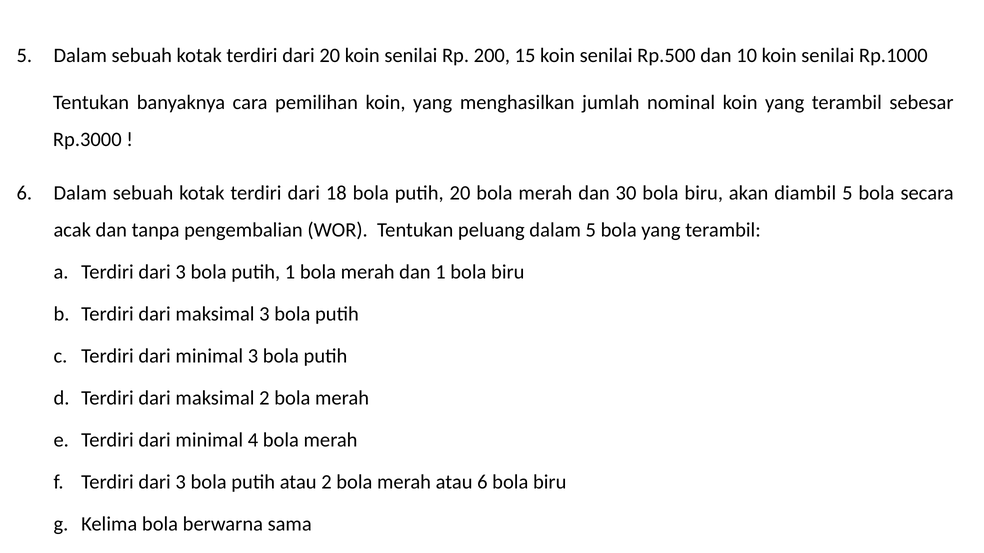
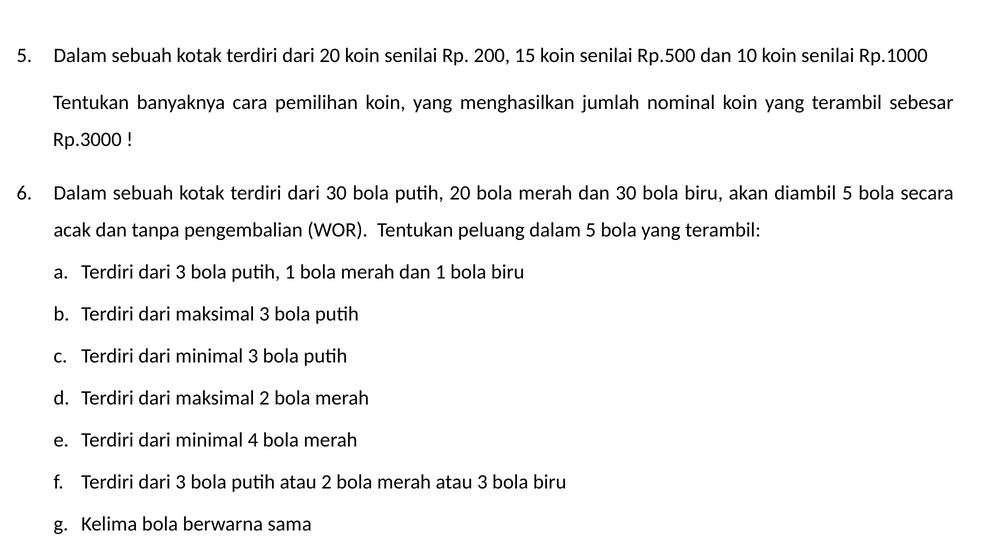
dari 18: 18 -> 30 (336, 193)
atau 6: 6 -> 3 (482, 482)
